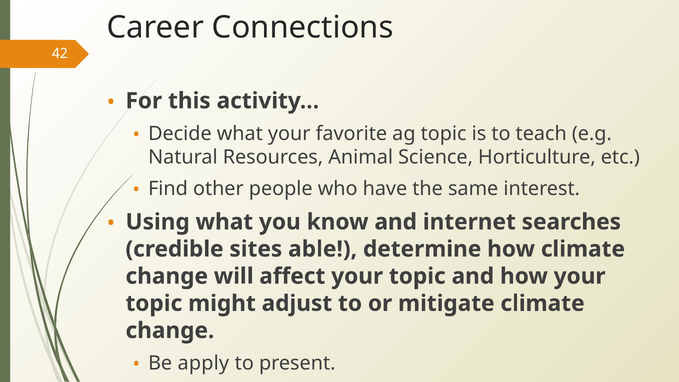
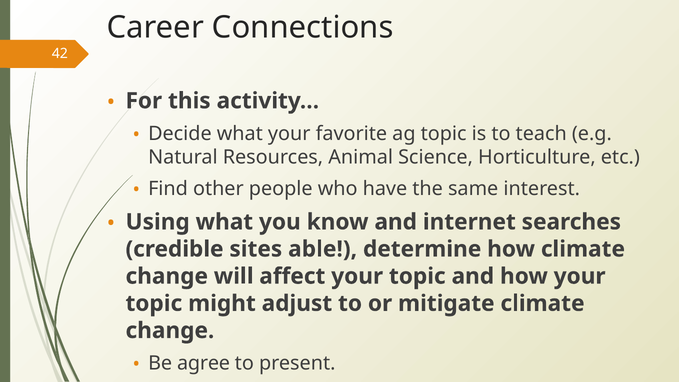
apply: apply -> agree (204, 363)
